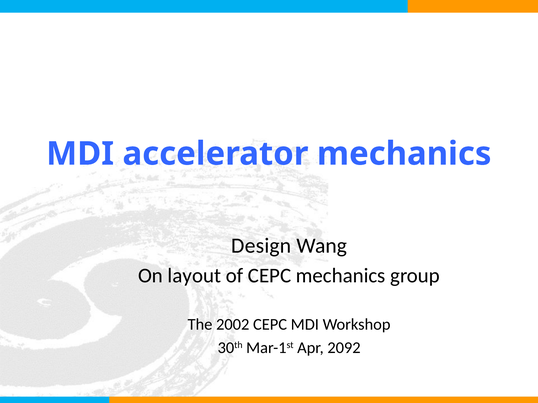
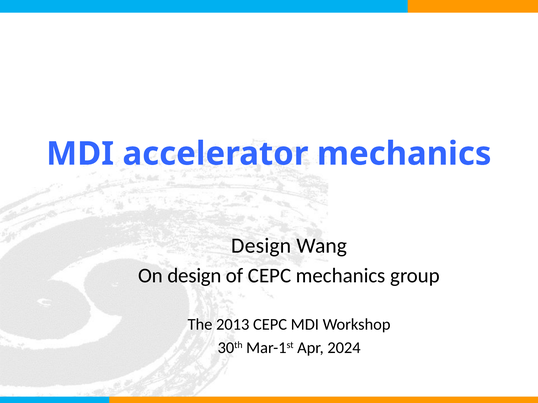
On layout: layout -> design (195, 276)
2002: 2002 -> 2013 (233, 325)
2092: 2092 -> 2024 (344, 348)
